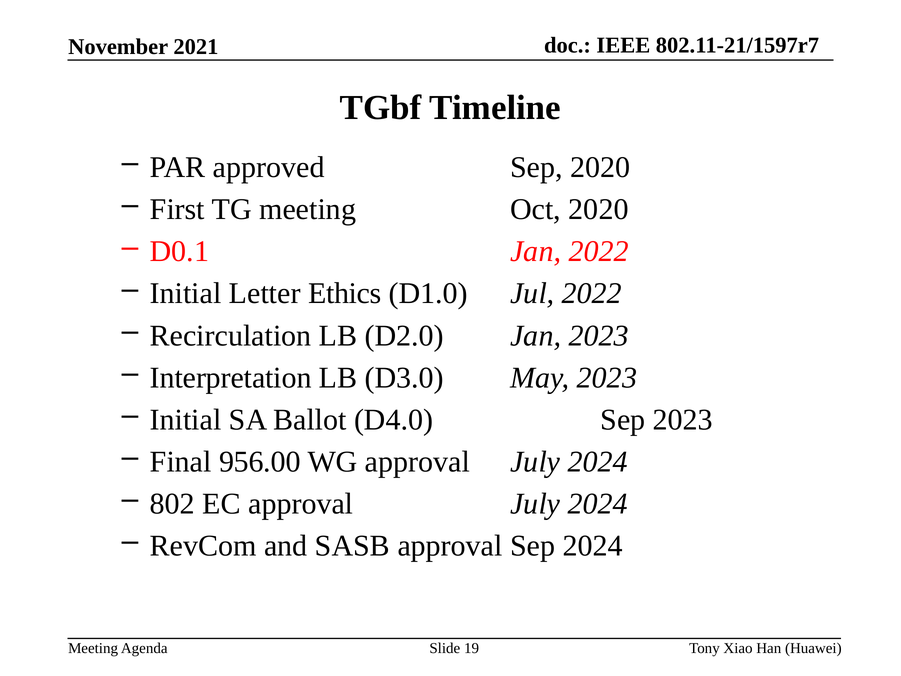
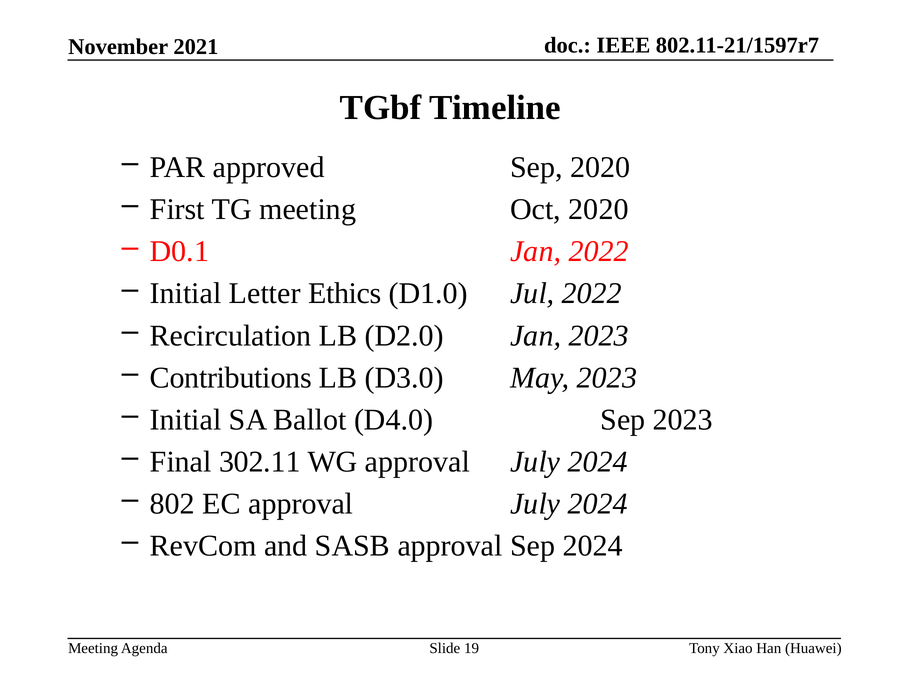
Interpretation: Interpretation -> Contributions (231, 378)
956.00: 956.00 -> 302.11 (260, 462)
